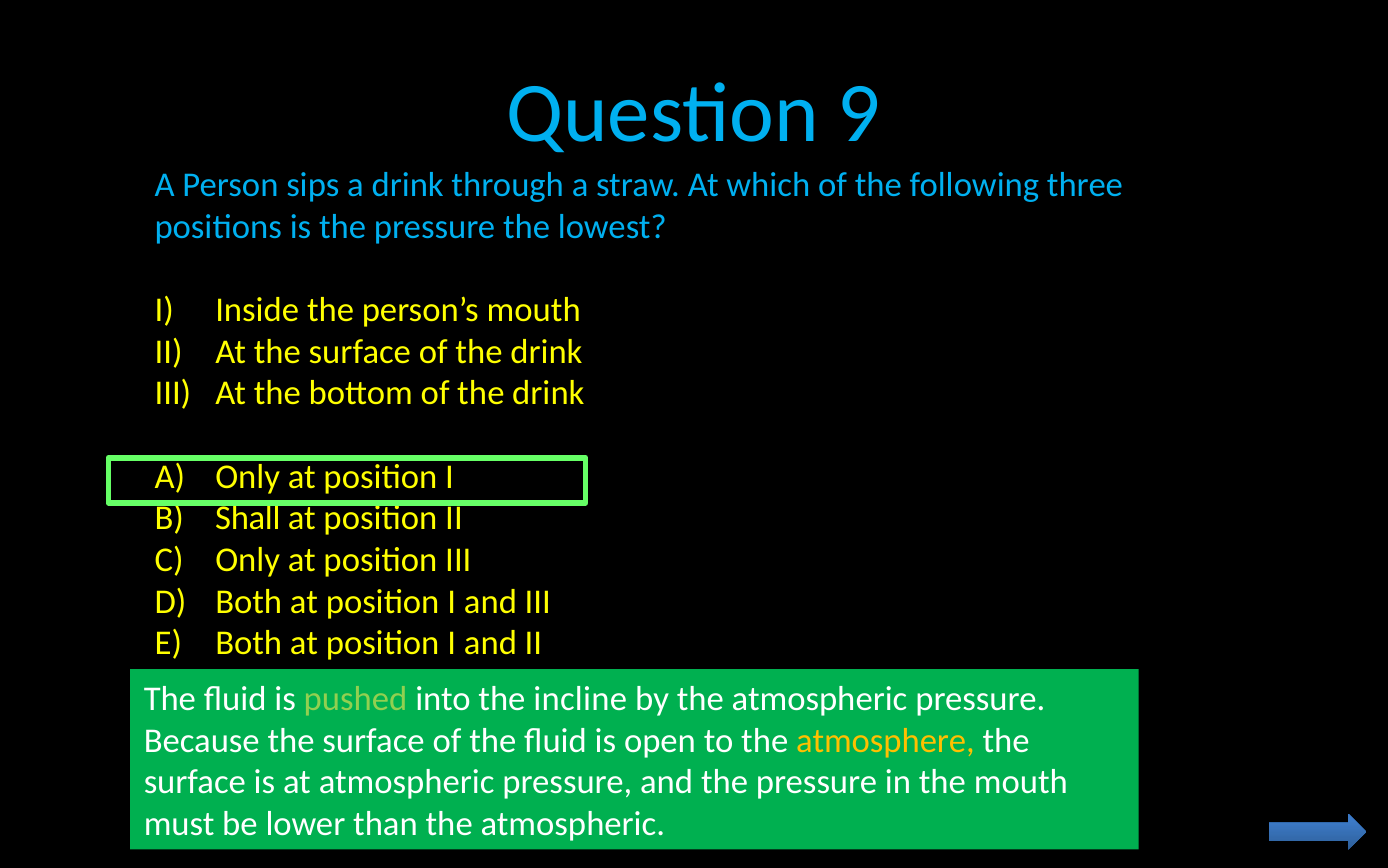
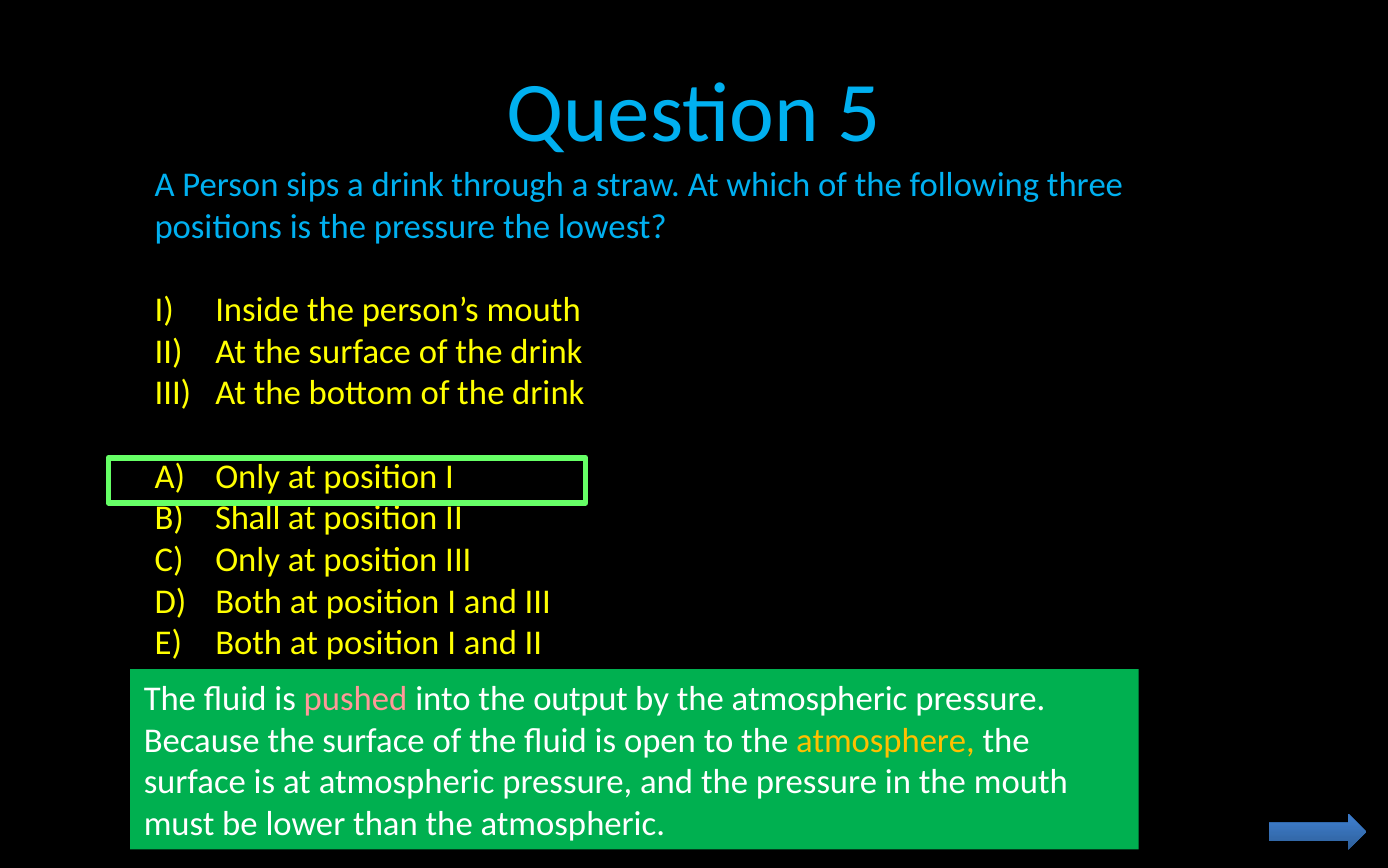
9: 9 -> 5 (859, 113)
pushed colour: light green -> pink (356, 699)
incline: incline -> output (581, 699)
